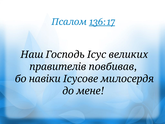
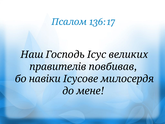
136:17 underline: present -> none (102, 22)
